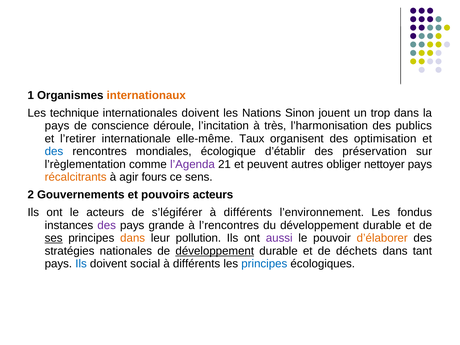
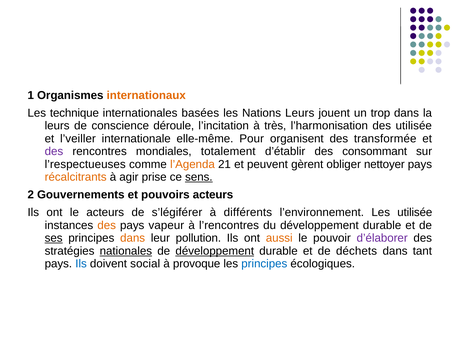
internationales doivent: doivent -> basées (200, 113)
Nations Sinon: Sinon -> Leurs (300, 113)
pays: pays -> leurs (57, 126)
des publics: publics -> utilisée (414, 126)
l’retirer: l’retirer -> l’veiller (78, 139)
Taux: Taux -> Pour (252, 139)
optimisation: optimisation -> transformée (385, 139)
des colour: blue -> purple (54, 151)
écologique: écologique -> totalement (228, 151)
préservation: préservation -> consommant (375, 151)
l’règlementation: l’règlementation -> l’respectueuses (85, 164)
l’Agenda colour: purple -> orange (192, 164)
autres: autres -> gèrent (307, 164)
fours: fours -> prise (154, 177)
sens underline: none -> present (199, 177)
Les fondus: fondus -> utilisée (415, 212)
des colour: purple -> orange (107, 225)
grande: grande -> vapeur (166, 225)
aussi colour: purple -> orange (279, 238)
d’élaborer colour: orange -> purple (382, 238)
nationales underline: none -> present (126, 251)
différents: différents -> provoque (197, 264)
